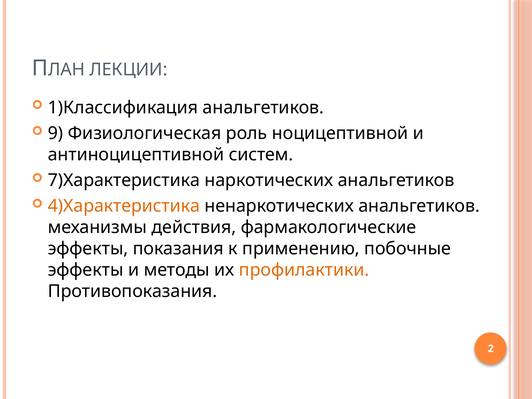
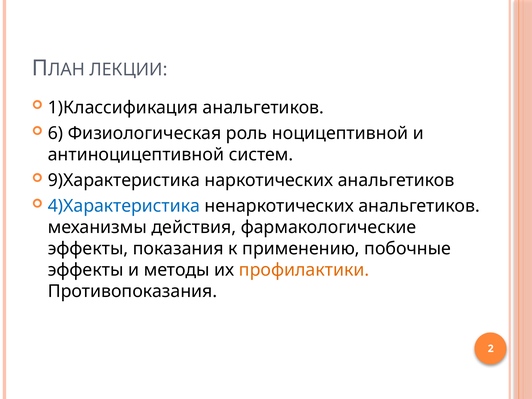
9: 9 -> 6 (56, 133)
7)Характеристика: 7)Характеристика -> 9)Характеристика (124, 180)
4)Характеристика colour: orange -> blue (124, 206)
